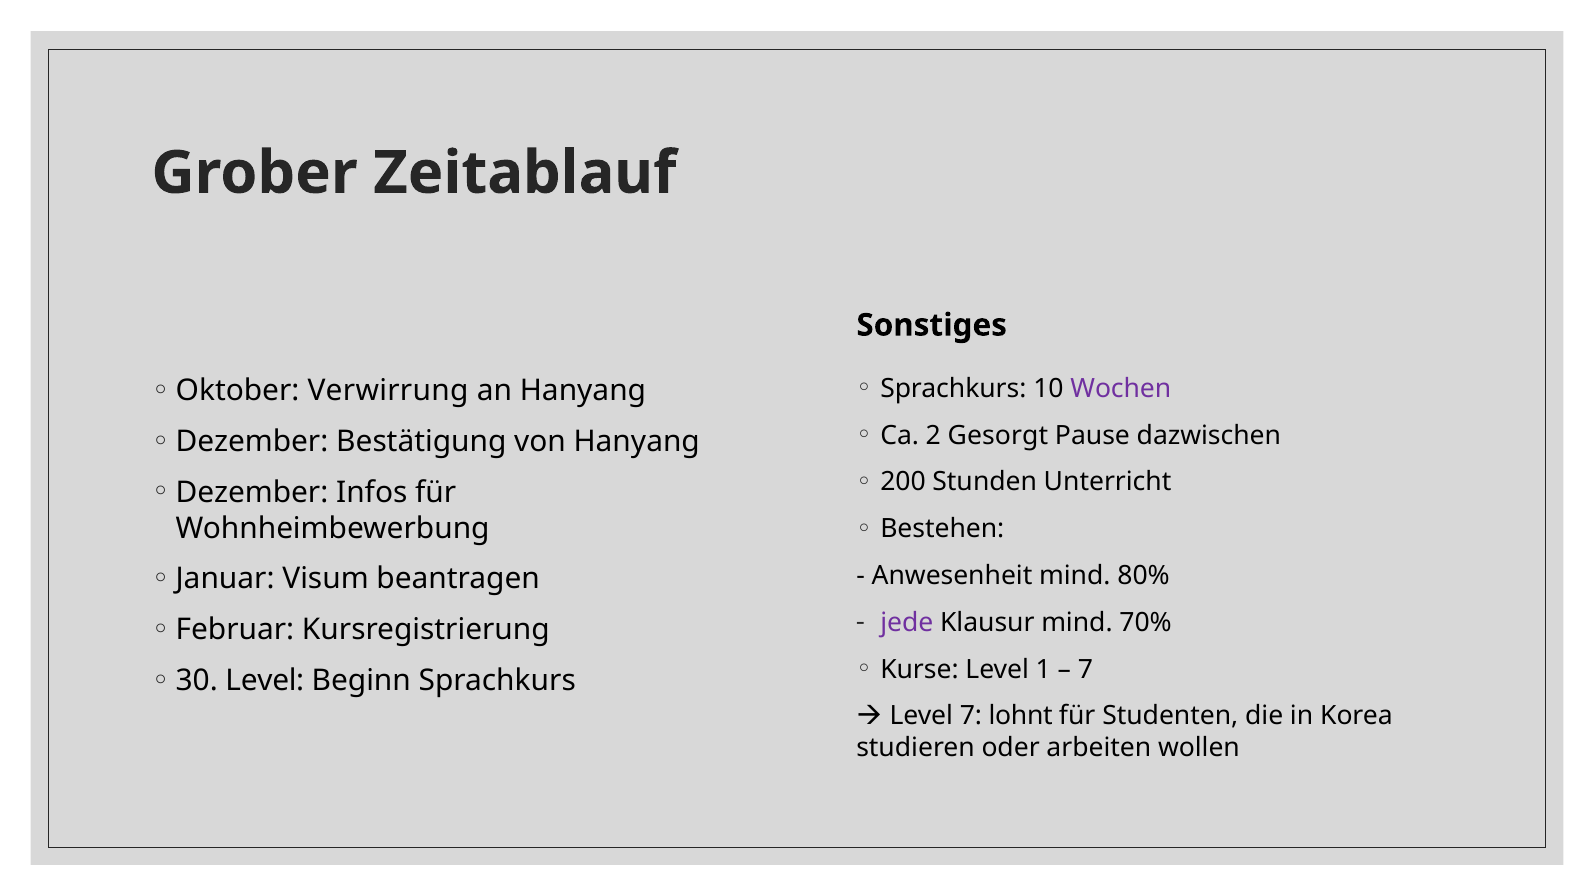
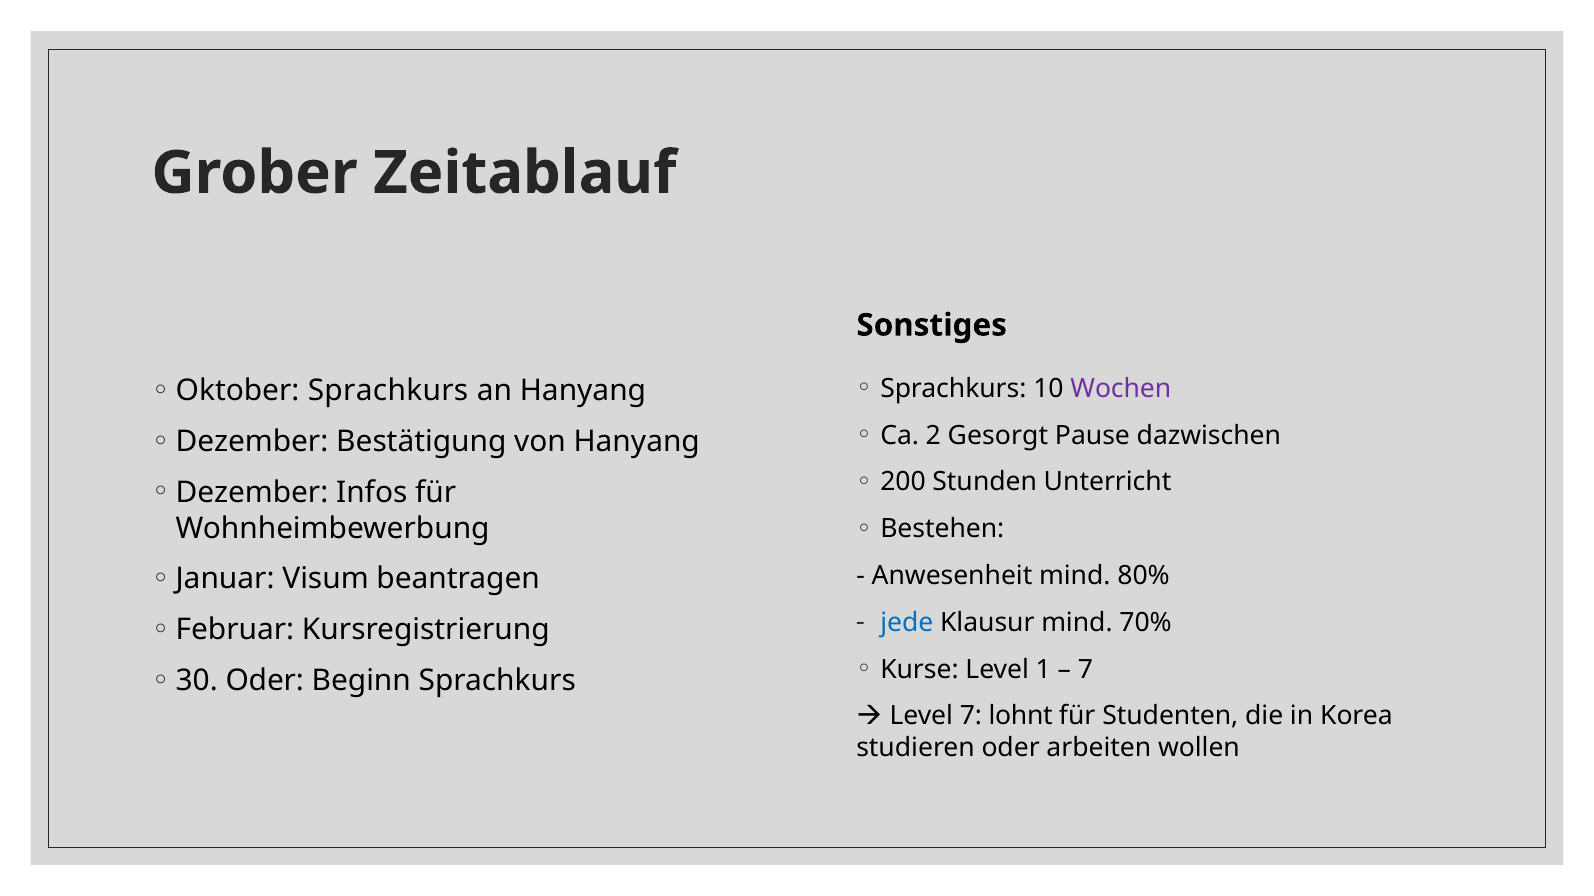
Oktober Verwirrung: Verwirrung -> Sprachkurs (388, 391)
jede colour: purple -> blue (907, 623)
30 Level: Level -> Oder (265, 681)
